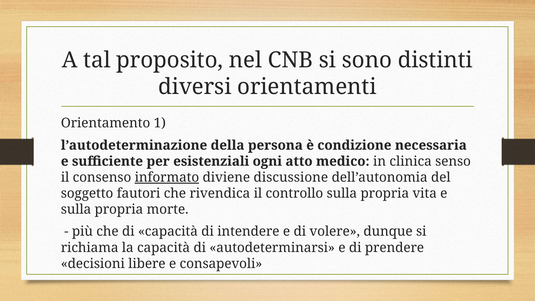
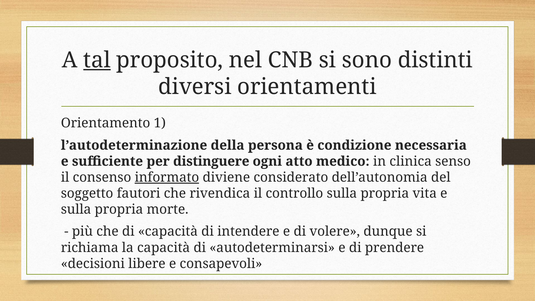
tal underline: none -> present (97, 60)
esistenziali: esistenziali -> distinguere (211, 161)
discussione: discussione -> considerato (291, 177)
